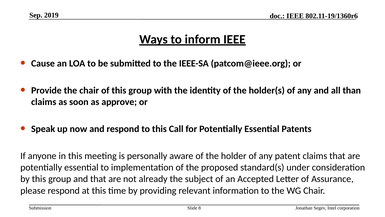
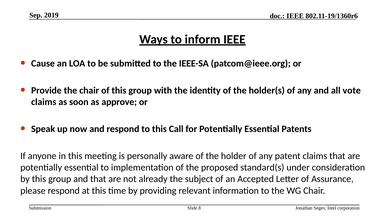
than: than -> vote (352, 90)
